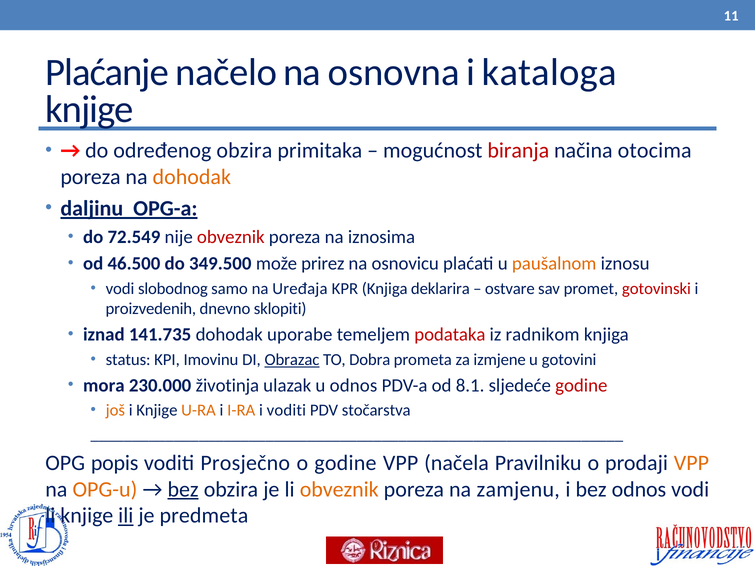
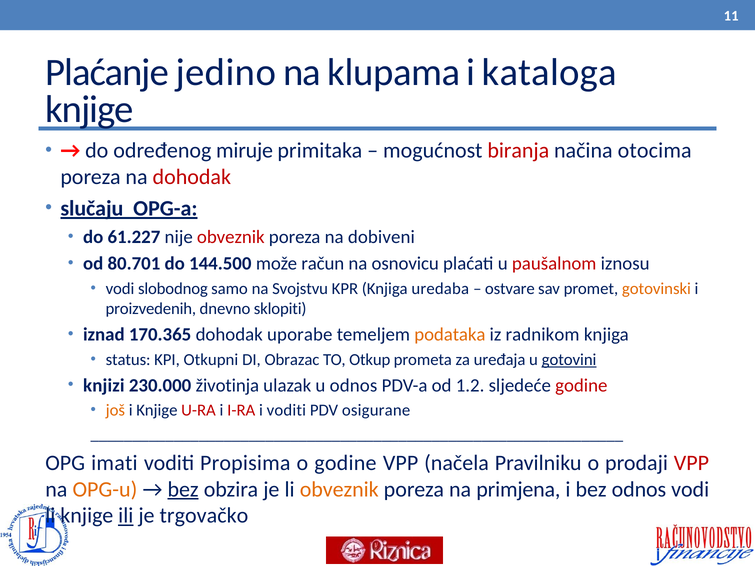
načelo: načelo -> jedino (226, 72)
osnovna: osnovna -> klupama (394, 72)
određenog obzira: obzira -> miruje (245, 151)
dohodak colour: orange -> red (192, 177)
daljinu: daljinu -> slučaju (92, 209)
72.549: 72.549 -> 61.227 (134, 237)
iznosima: iznosima -> dobiveni (381, 237)
46.500: 46.500 -> 80.701 (134, 264)
349.500: 349.500 -> 144.500 (220, 264)
prirez: prirez -> račun (323, 264)
paušalnom colour: orange -> red (554, 264)
Uređaja: Uređaja -> Svojstvu (300, 289)
deklarira: deklarira -> uredaba (440, 289)
gotovinski colour: red -> orange (656, 289)
141.735: 141.735 -> 170.365 (160, 335)
podataka colour: red -> orange (450, 335)
Imovinu: Imovinu -> Otkupni (211, 360)
Obrazac underline: present -> none (292, 360)
Dobra: Dobra -> Otkup (370, 360)
izmjene: izmjene -> uređaja (500, 360)
gotovini underline: none -> present (569, 360)
mora: mora -> knjizi (104, 385)
8.1: 8.1 -> 1.2 (470, 385)
U-RA colour: orange -> red (199, 410)
I-RA colour: orange -> red (241, 410)
stočarstva: stočarstva -> osigurane (376, 410)
popis: popis -> imati (114, 463)
Prosječno: Prosječno -> Propisima (245, 463)
VPP colour: orange -> red (691, 463)
zamjenu: zamjenu -> primjena (518, 489)
predmeta: predmeta -> trgovačko (204, 516)
